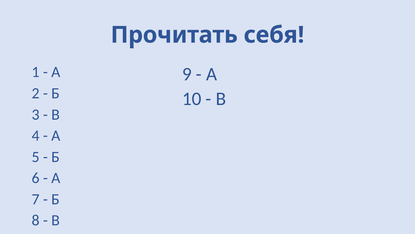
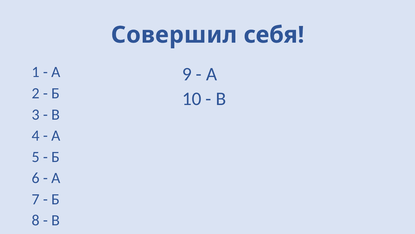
Прочитать: Прочитать -> Совершил (174, 35)
